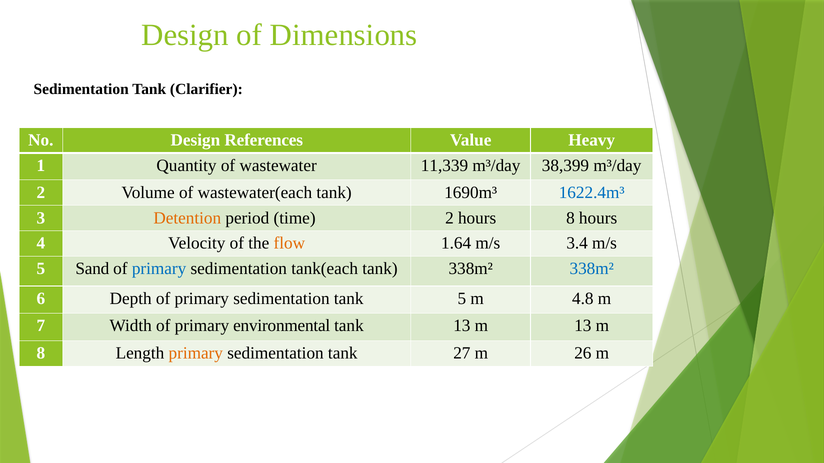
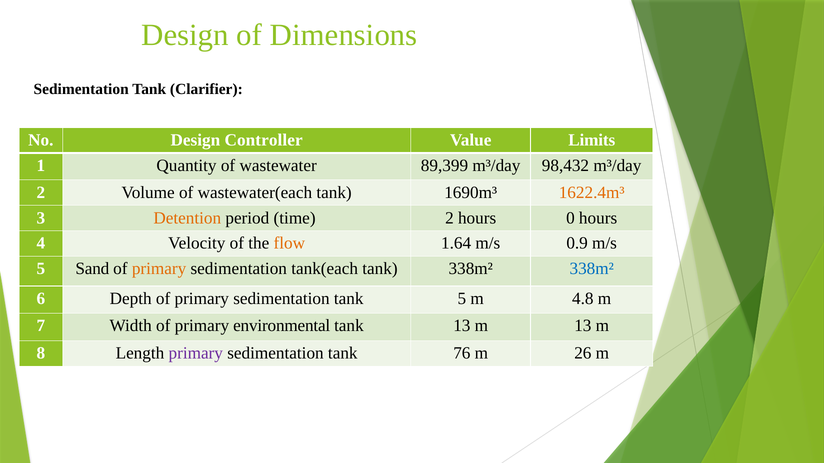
References: References -> Controller (264, 140)
Heavy: Heavy -> Limits (592, 140)
11,339: 11,339 -> 89,399 (444, 166)
38,399: 38,399 -> 98,432 (565, 166)
1622.4m³ colour: blue -> orange (592, 193)
hours 8: 8 -> 0 (570, 218)
3.4: 3.4 -> 0.9 (577, 244)
primary colour: blue -> orange (159, 269)
primary colour: orange -> purple (196, 354)
27: 27 -> 76 (462, 354)
